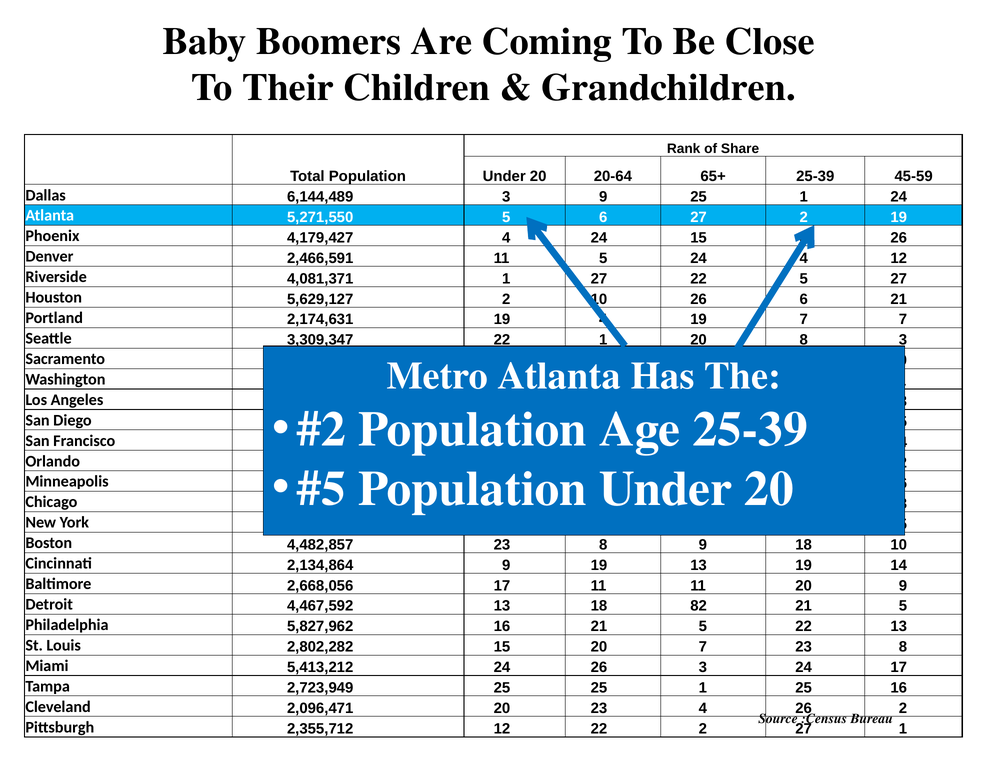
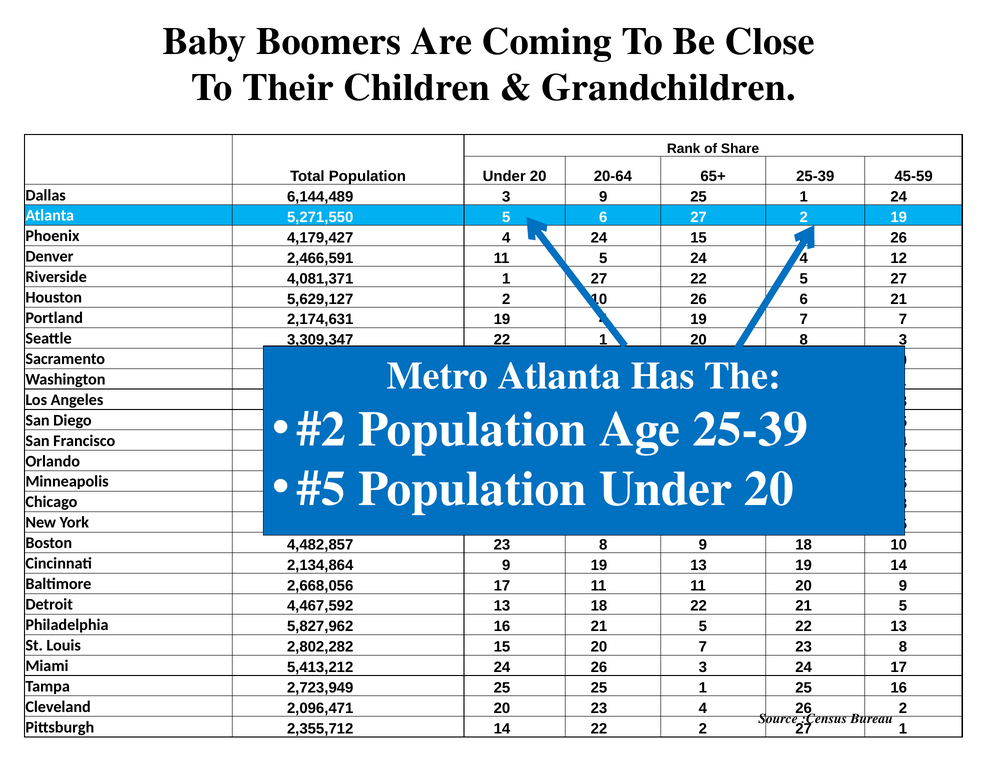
18 82: 82 -> 22 (699, 606)
2,355,712 12: 12 -> 14 (502, 729)
